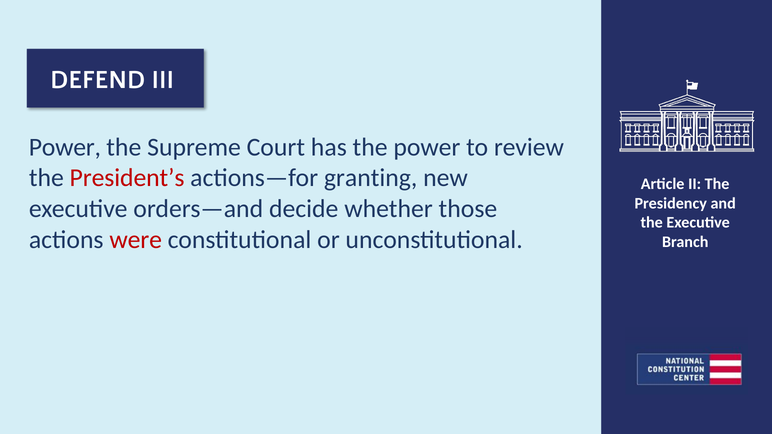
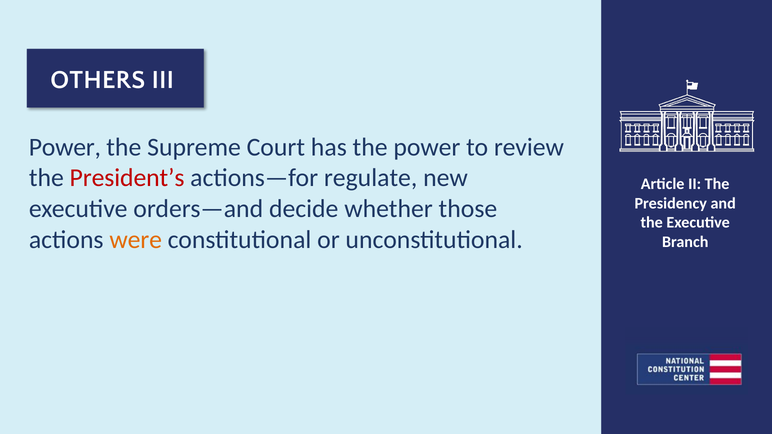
DEFEND: DEFEND -> OTHERS (98, 80)
granting: granting -> regulate (371, 178)
were colour: red -> orange (136, 240)
